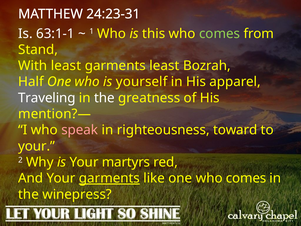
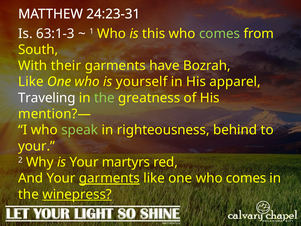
63:1-1: 63:1-1 -> 63:1-3 (55, 34)
Stand: Stand -> South (38, 50)
With least: least -> their (66, 66)
garments least: least -> have (164, 66)
Half: Half -> Like (31, 82)
the colour: white -> light green (104, 98)
speak colour: pink -> light green (80, 130)
toward: toward -> behind (235, 130)
winepress underline: none -> present (77, 194)
